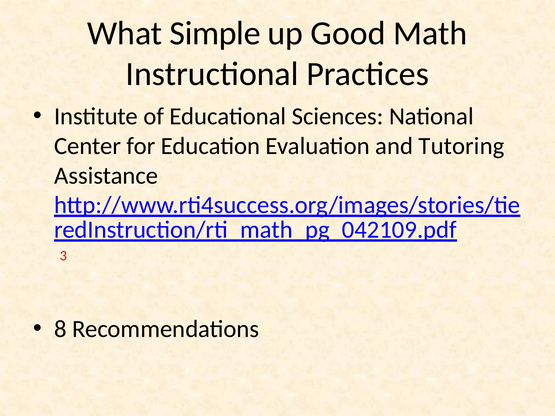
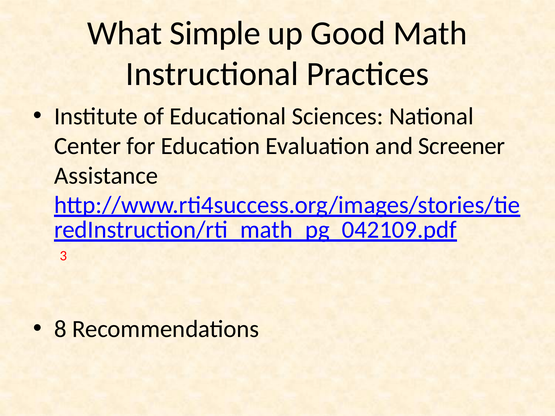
Tutoring: Tutoring -> Screener (462, 146)
